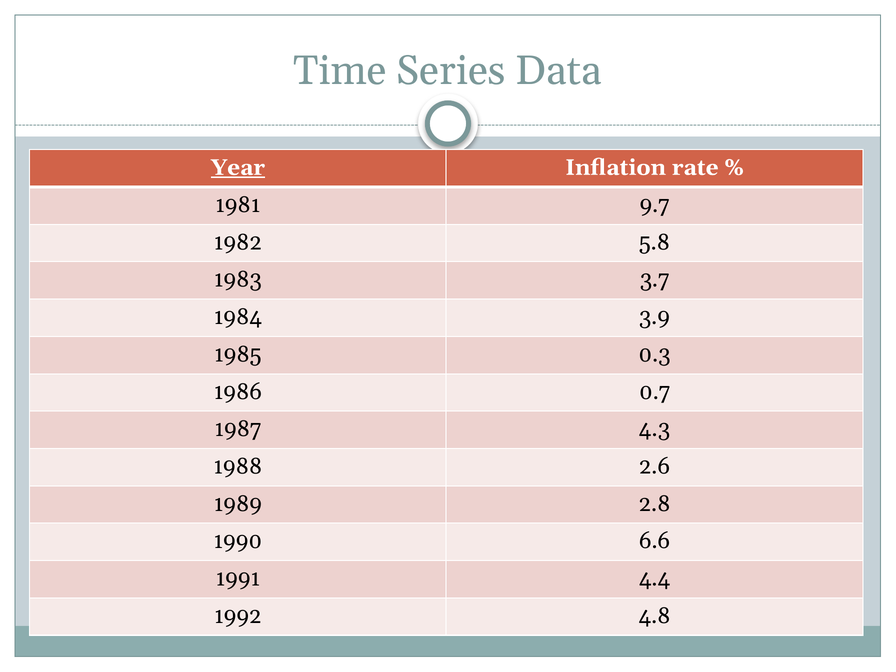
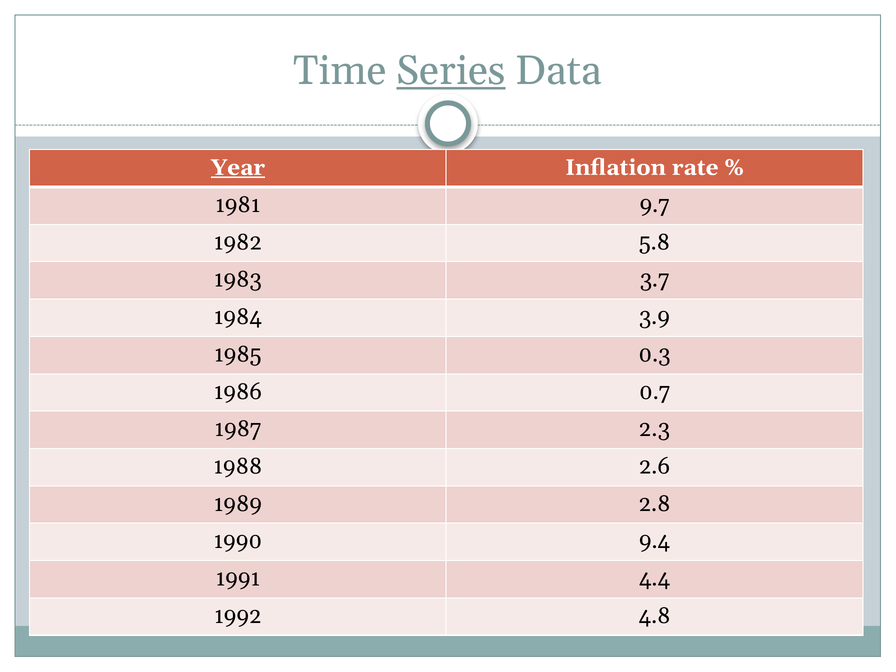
Series underline: none -> present (451, 71)
4.3: 4.3 -> 2.3 (654, 429)
6.6: 6.6 -> 9.4 (655, 541)
